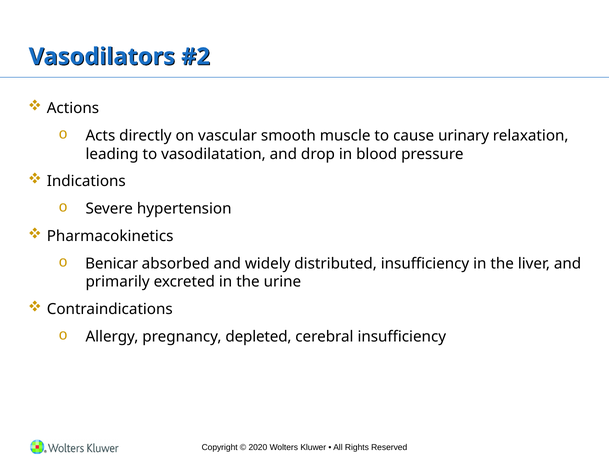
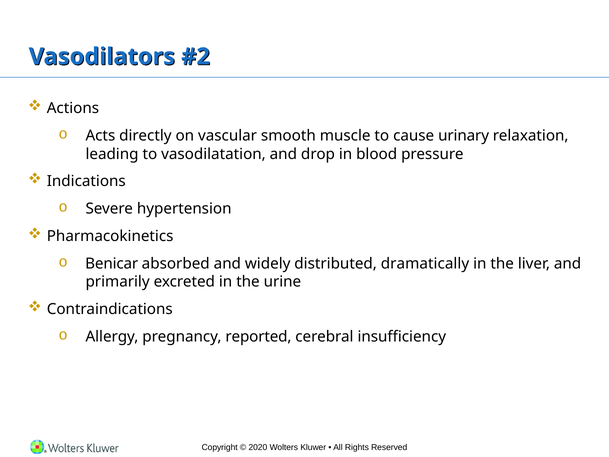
distributed insufficiency: insufficiency -> dramatically (425, 264)
depleted: depleted -> reported (258, 337)
